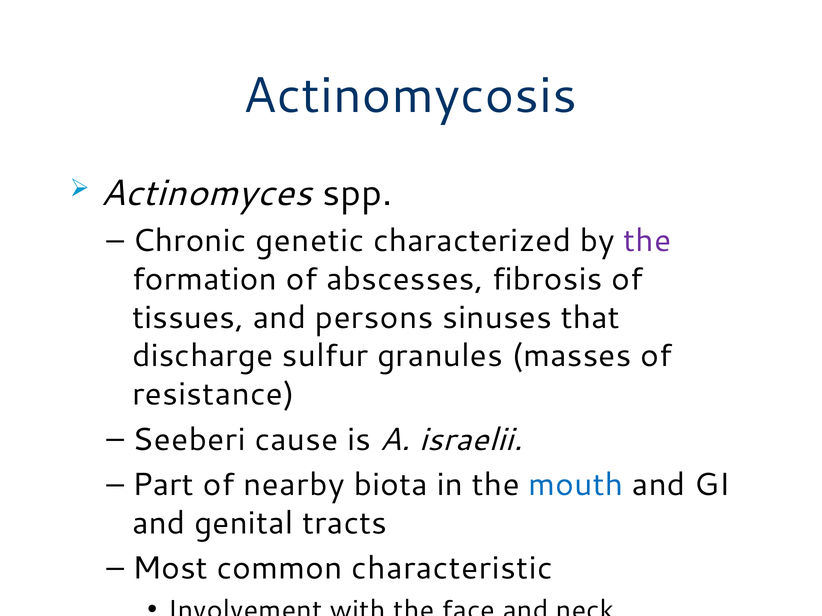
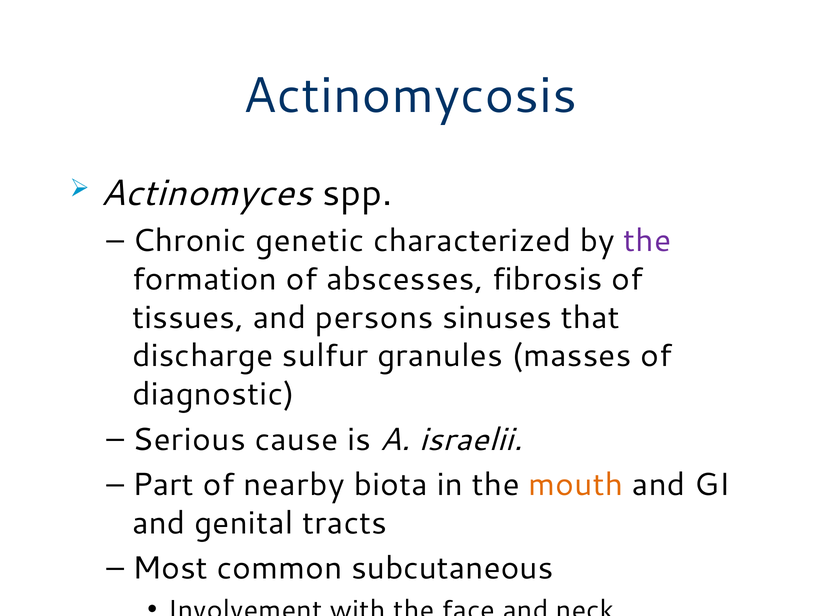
resistance: resistance -> diagnostic (213, 395)
Seeberi: Seeberi -> Serious (189, 440)
mouth colour: blue -> orange (576, 485)
characteristic: characteristic -> subcutaneous (452, 569)
